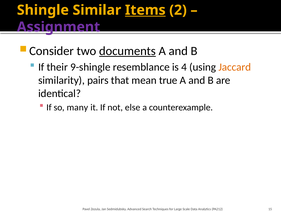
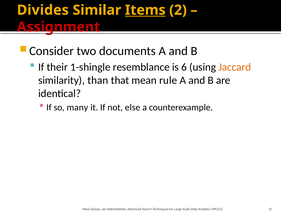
Shingle: Shingle -> Divides (43, 10)
Assignment colour: purple -> red (59, 27)
documents underline: present -> none (127, 51)
9-shingle: 9-shingle -> 1-shingle (90, 67)
4: 4 -> 6 (184, 67)
pairs: pairs -> than (98, 80)
true: true -> rule (168, 80)
